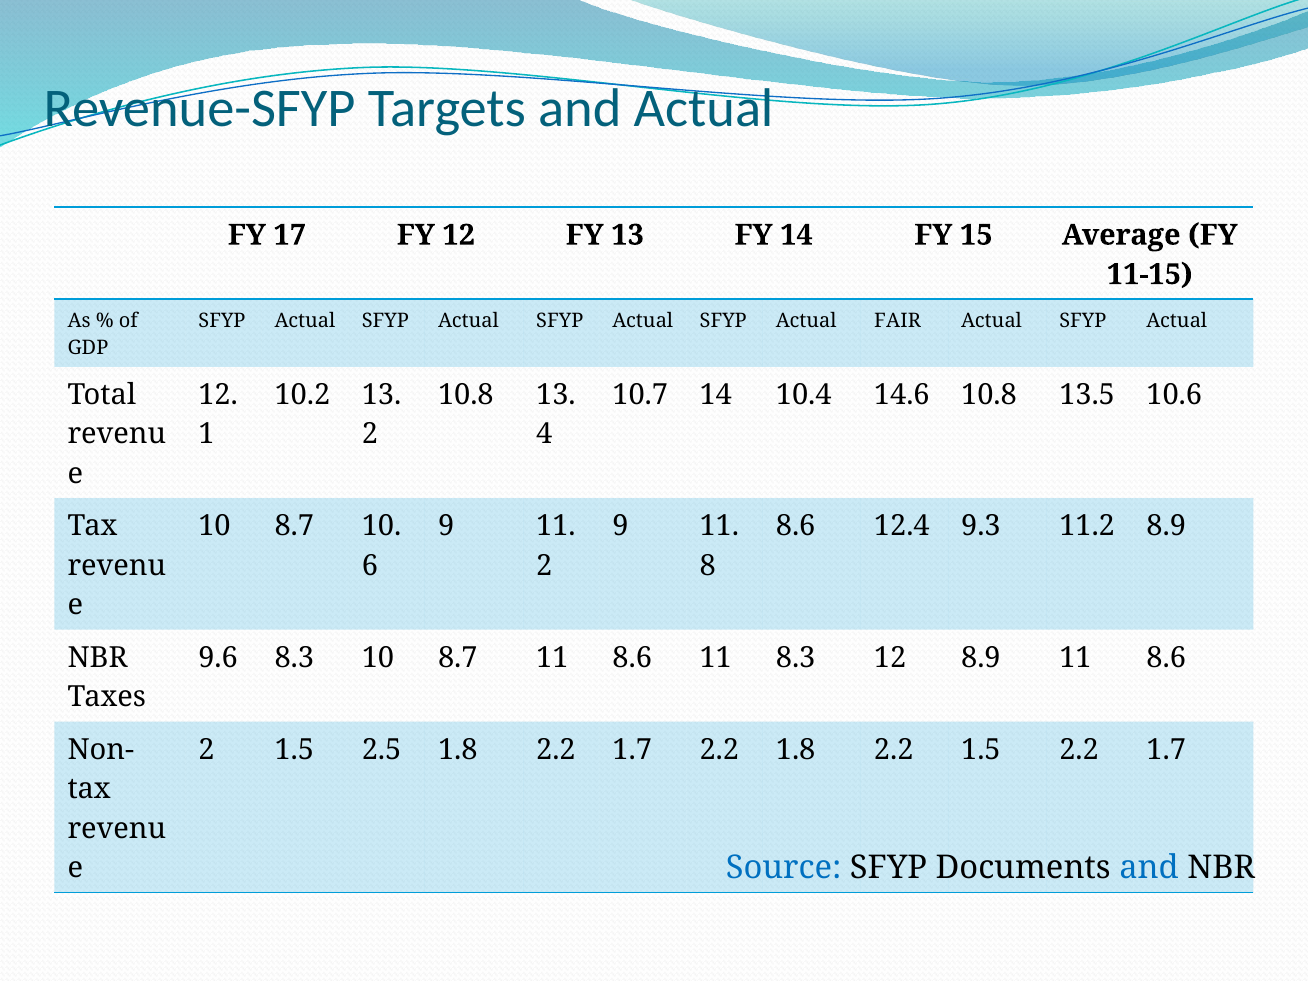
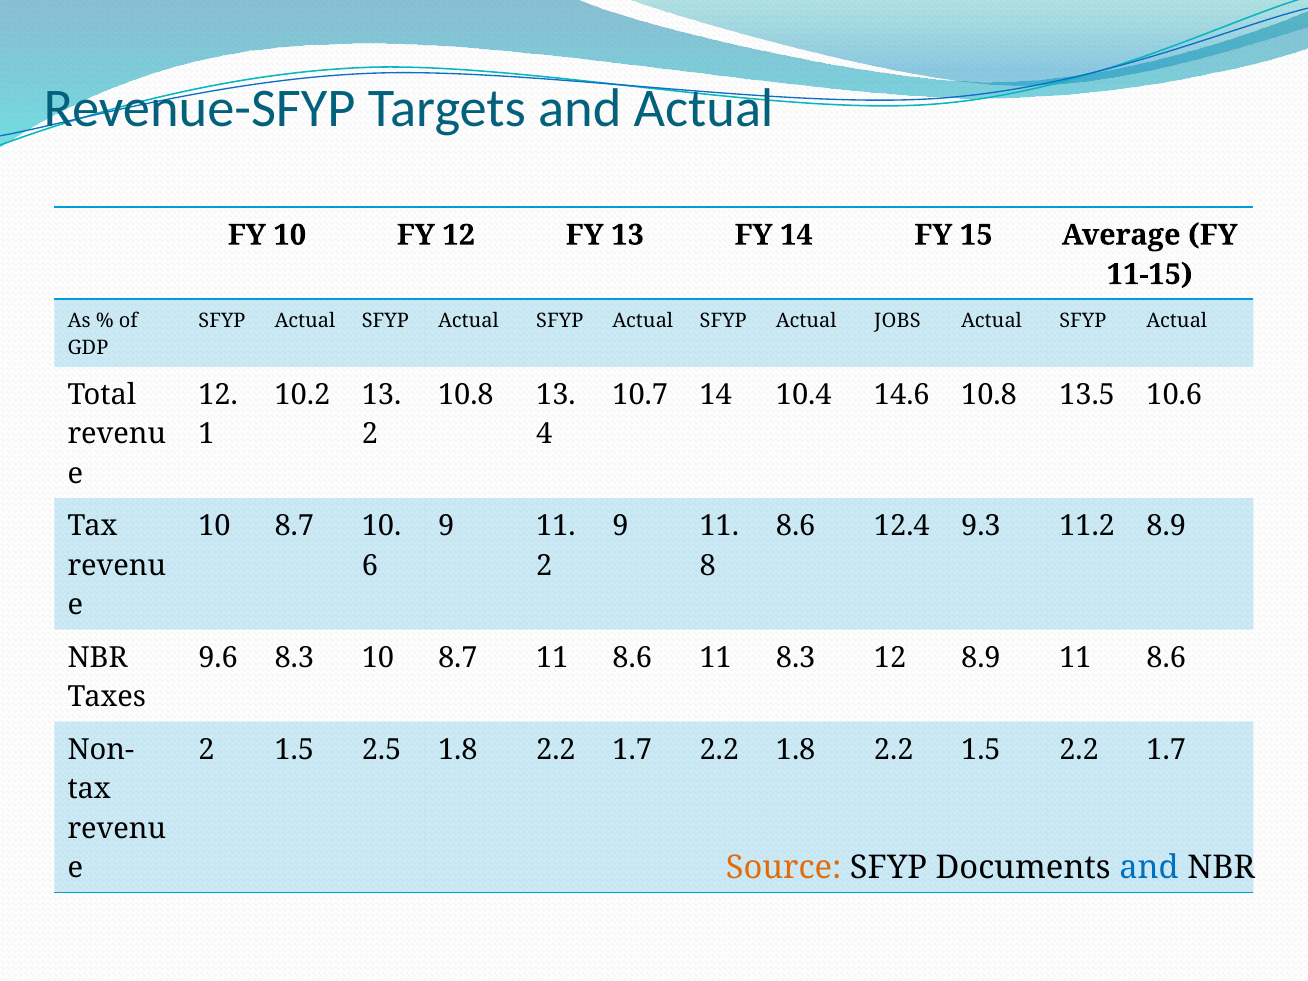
FY 17: 17 -> 10 (290, 235)
FAIR: FAIR -> JOBS (897, 320)
Source colour: blue -> orange (784, 868)
